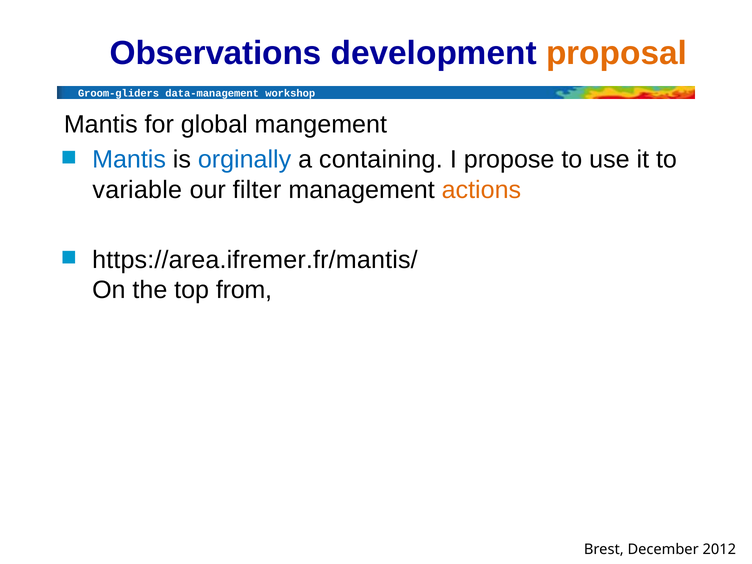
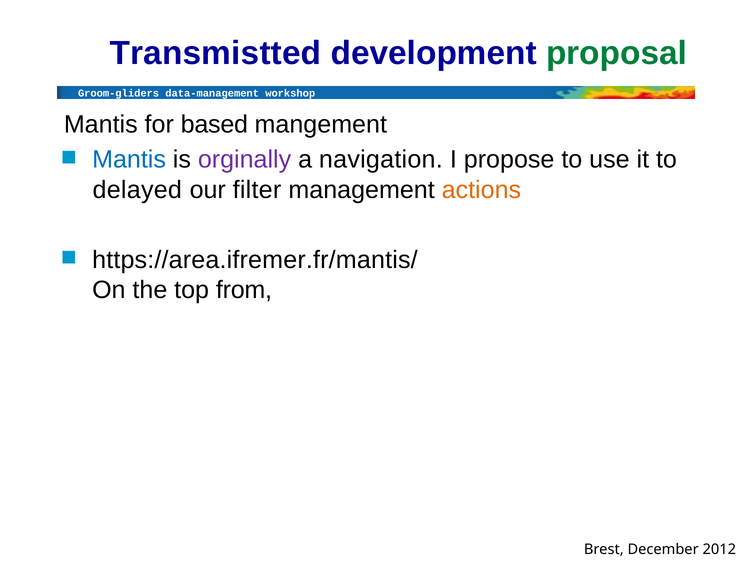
Observations: Observations -> Transmistted (215, 53)
proposal colour: orange -> green (617, 53)
global: global -> based (214, 125)
orginally colour: blue -> purple (245, 160)
containing: containing -> navigation (381, 160)
variable: variable -> delayed (137, 190)
